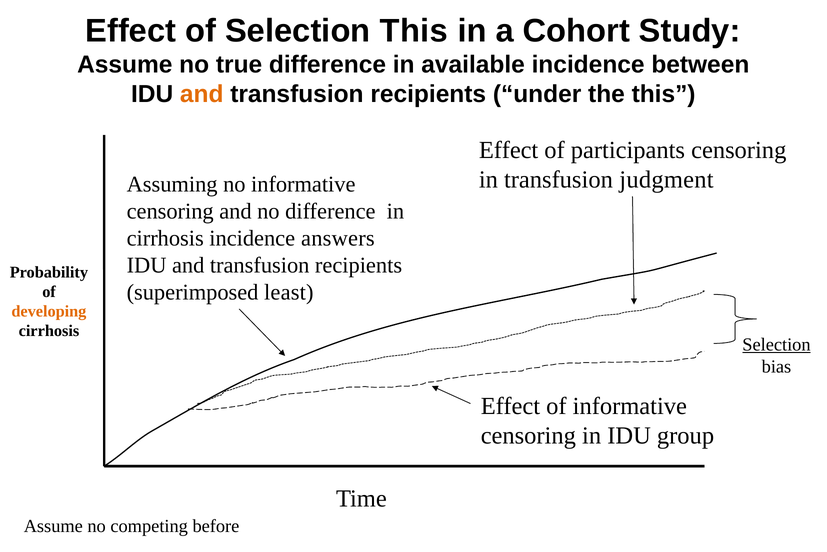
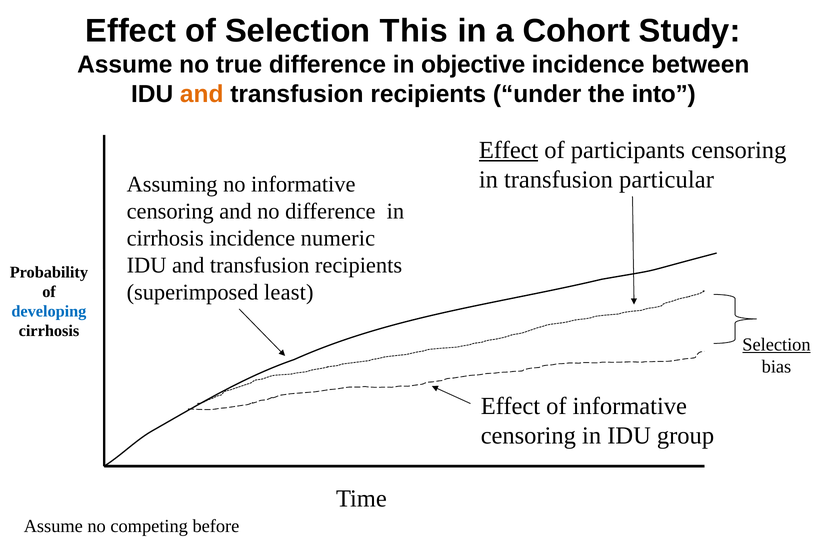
available: available -> objective (473, 65)
the this: this -> into (664, 94)
Effect underline: none -> present (509, 150)
judgment: judgment -> particular (667, 179)
answers: answers -> numeric (338, 238)
developing colour: orange -> blue (49, 311)
